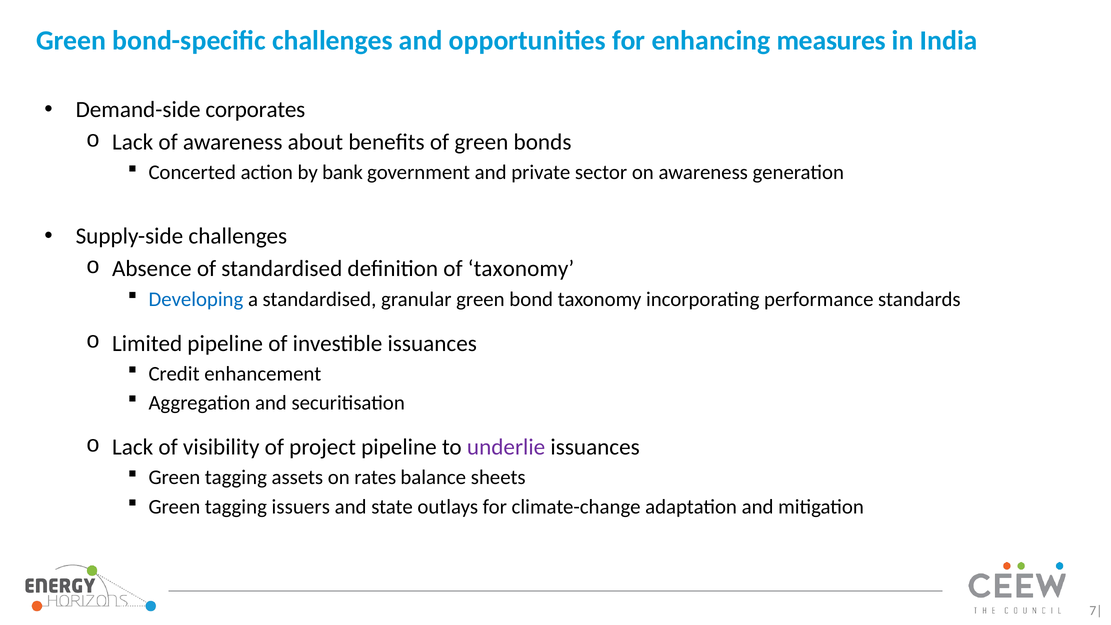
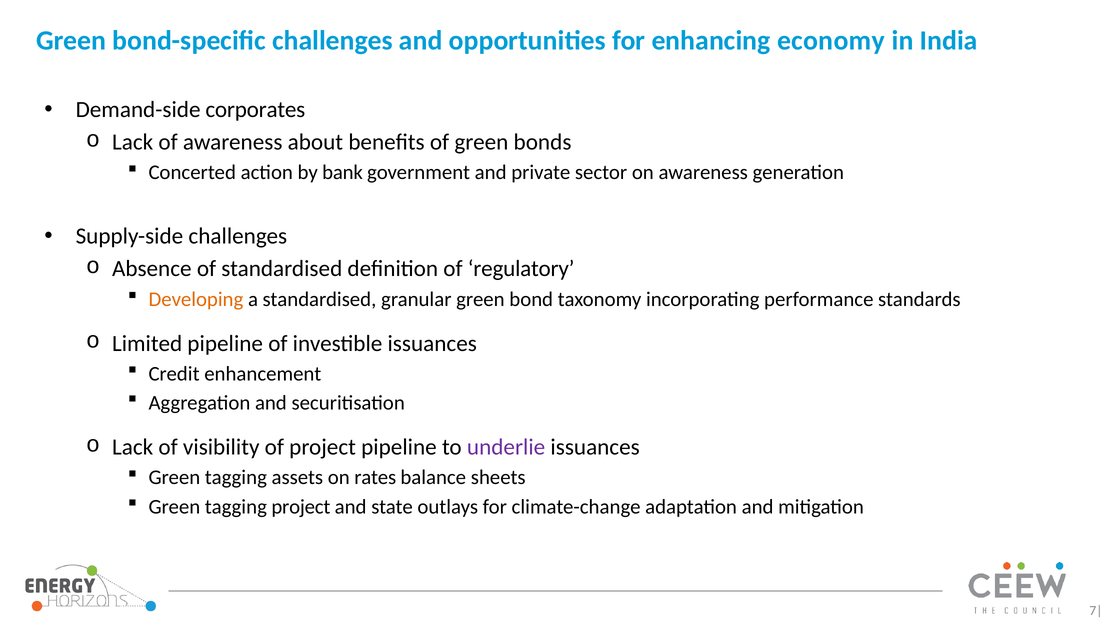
measures: measures -> economy (831, 40)
of taxonomy: taxonomy -> regulatory (521, 269)
Developing colour: blue -> orange (196, 299)
tagging issuers: issuers -> project (301, 507)
